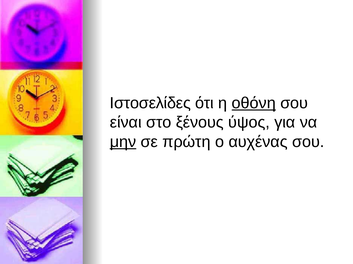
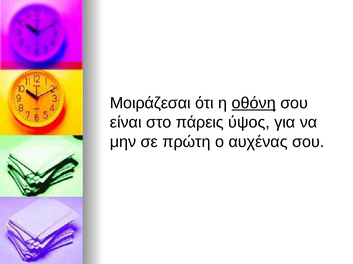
Ιστοσελίδες: Ιστοσελίδες -> Μοιράζεσαι (150, 103)
ξένους: ξένους -> πάρεις (200, 123)
μην underline: present -> none (123, 142)
